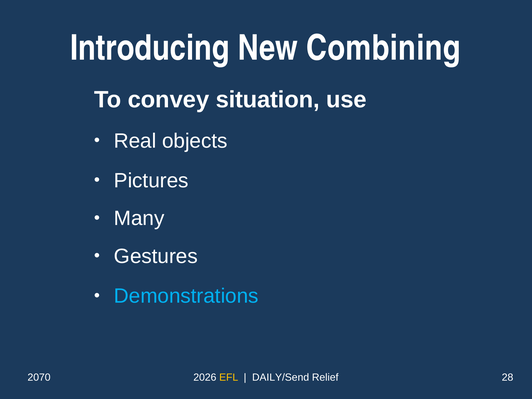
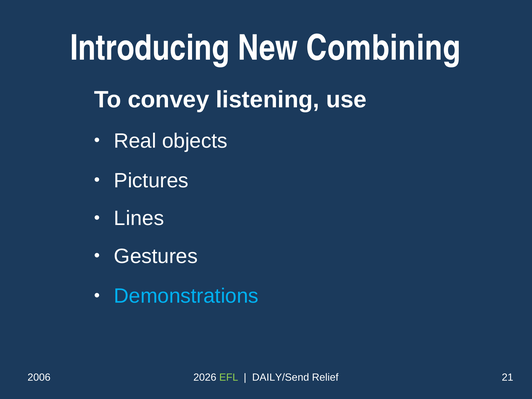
situation: situation -> listening (268, 100)
Many: Many -> Lines (139, 218)
2070: 2070 -> 2006 (39, 378)
EFL colour: yellow -> light green (229, 378)
28: 28 -> 21 (508, 378)
